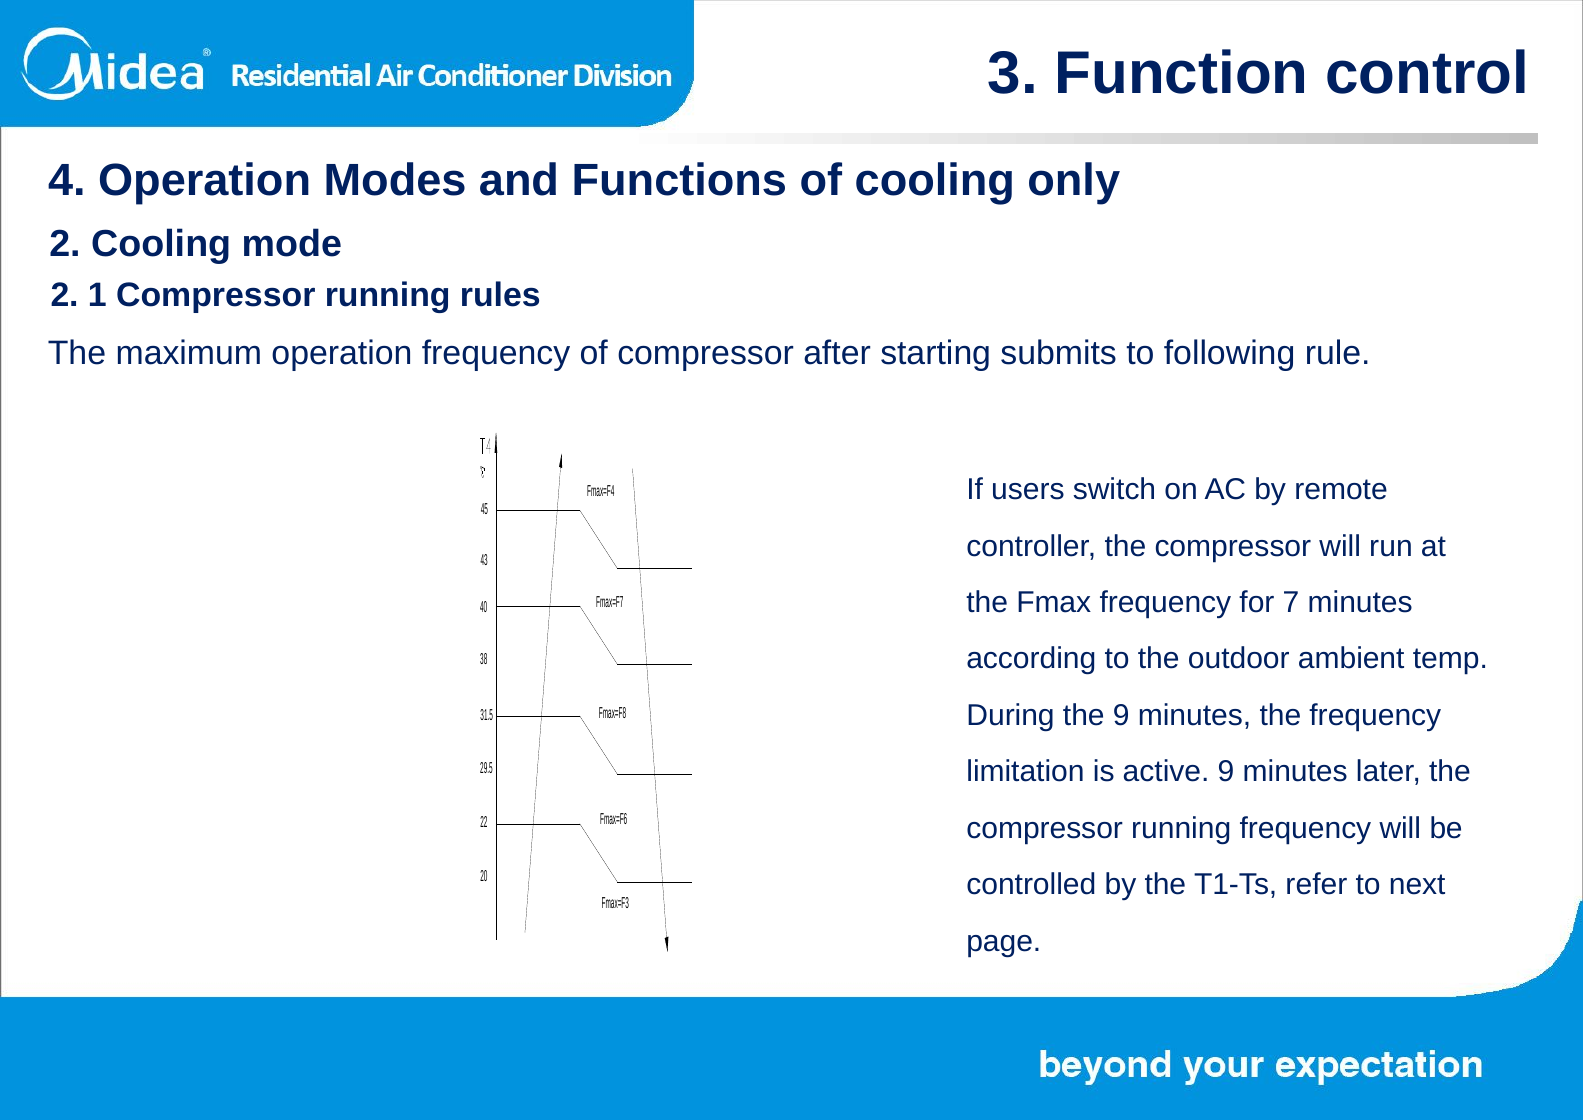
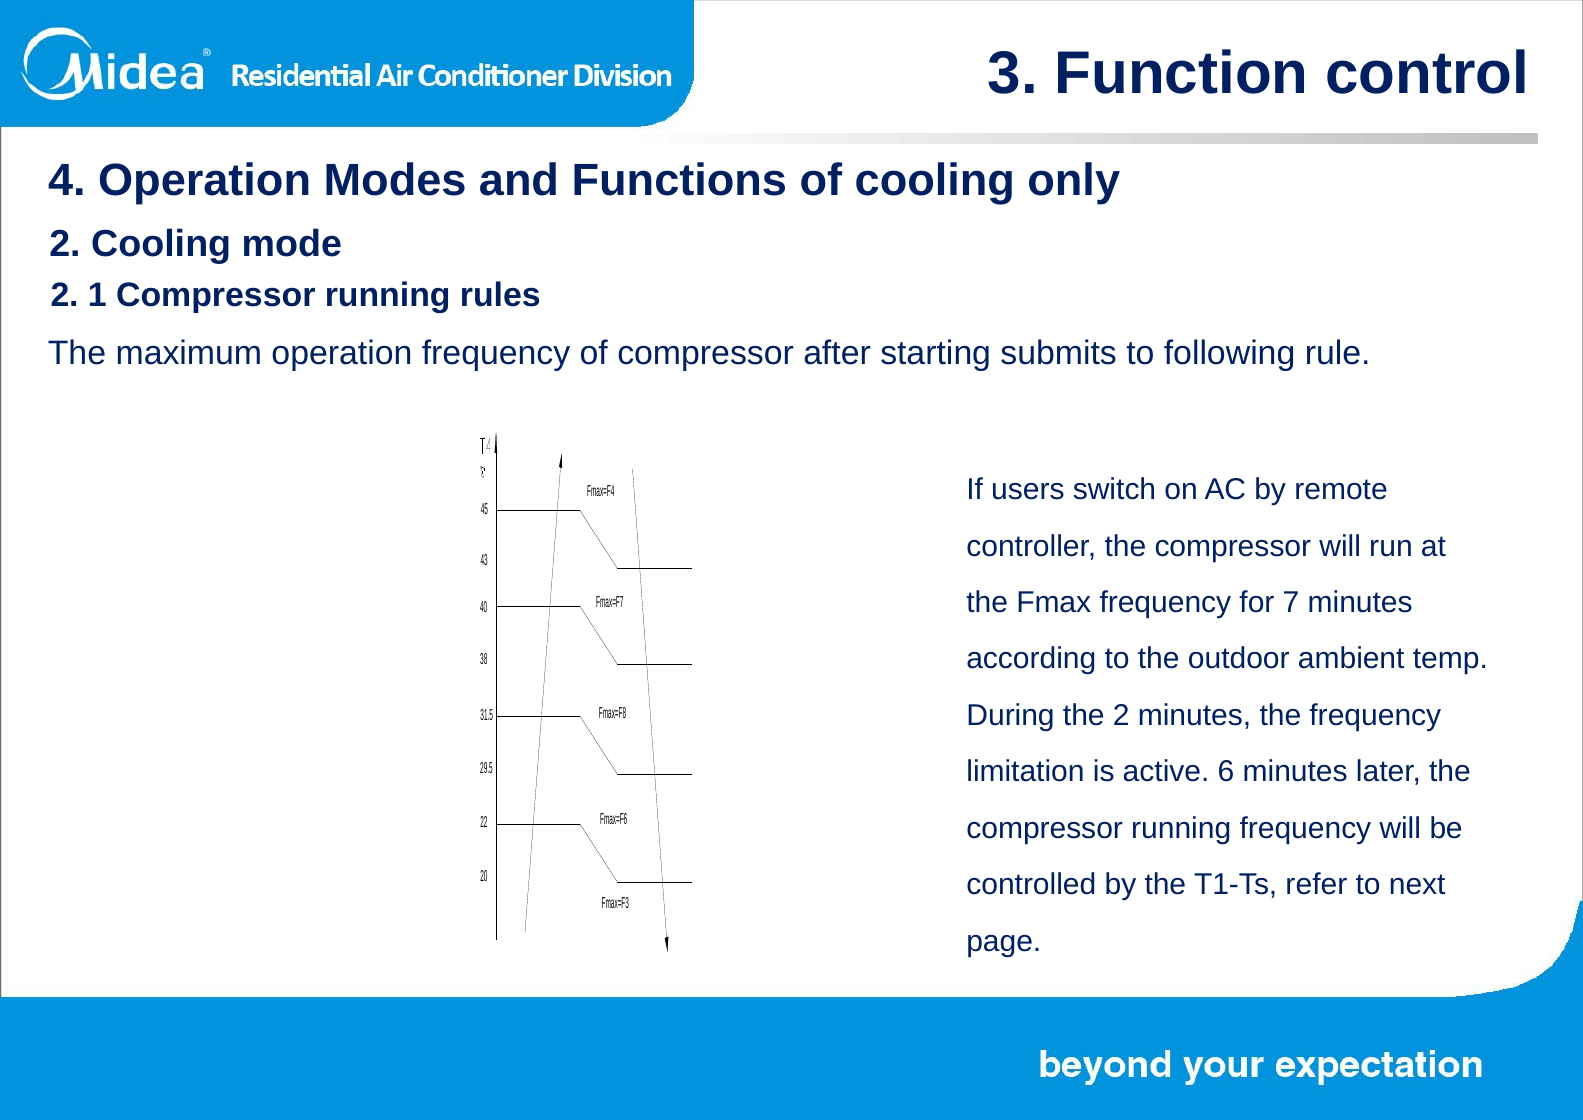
the 9: 9 -> 2 (1121, 715)
active 9: 9 -> 6 (1226, 771)
